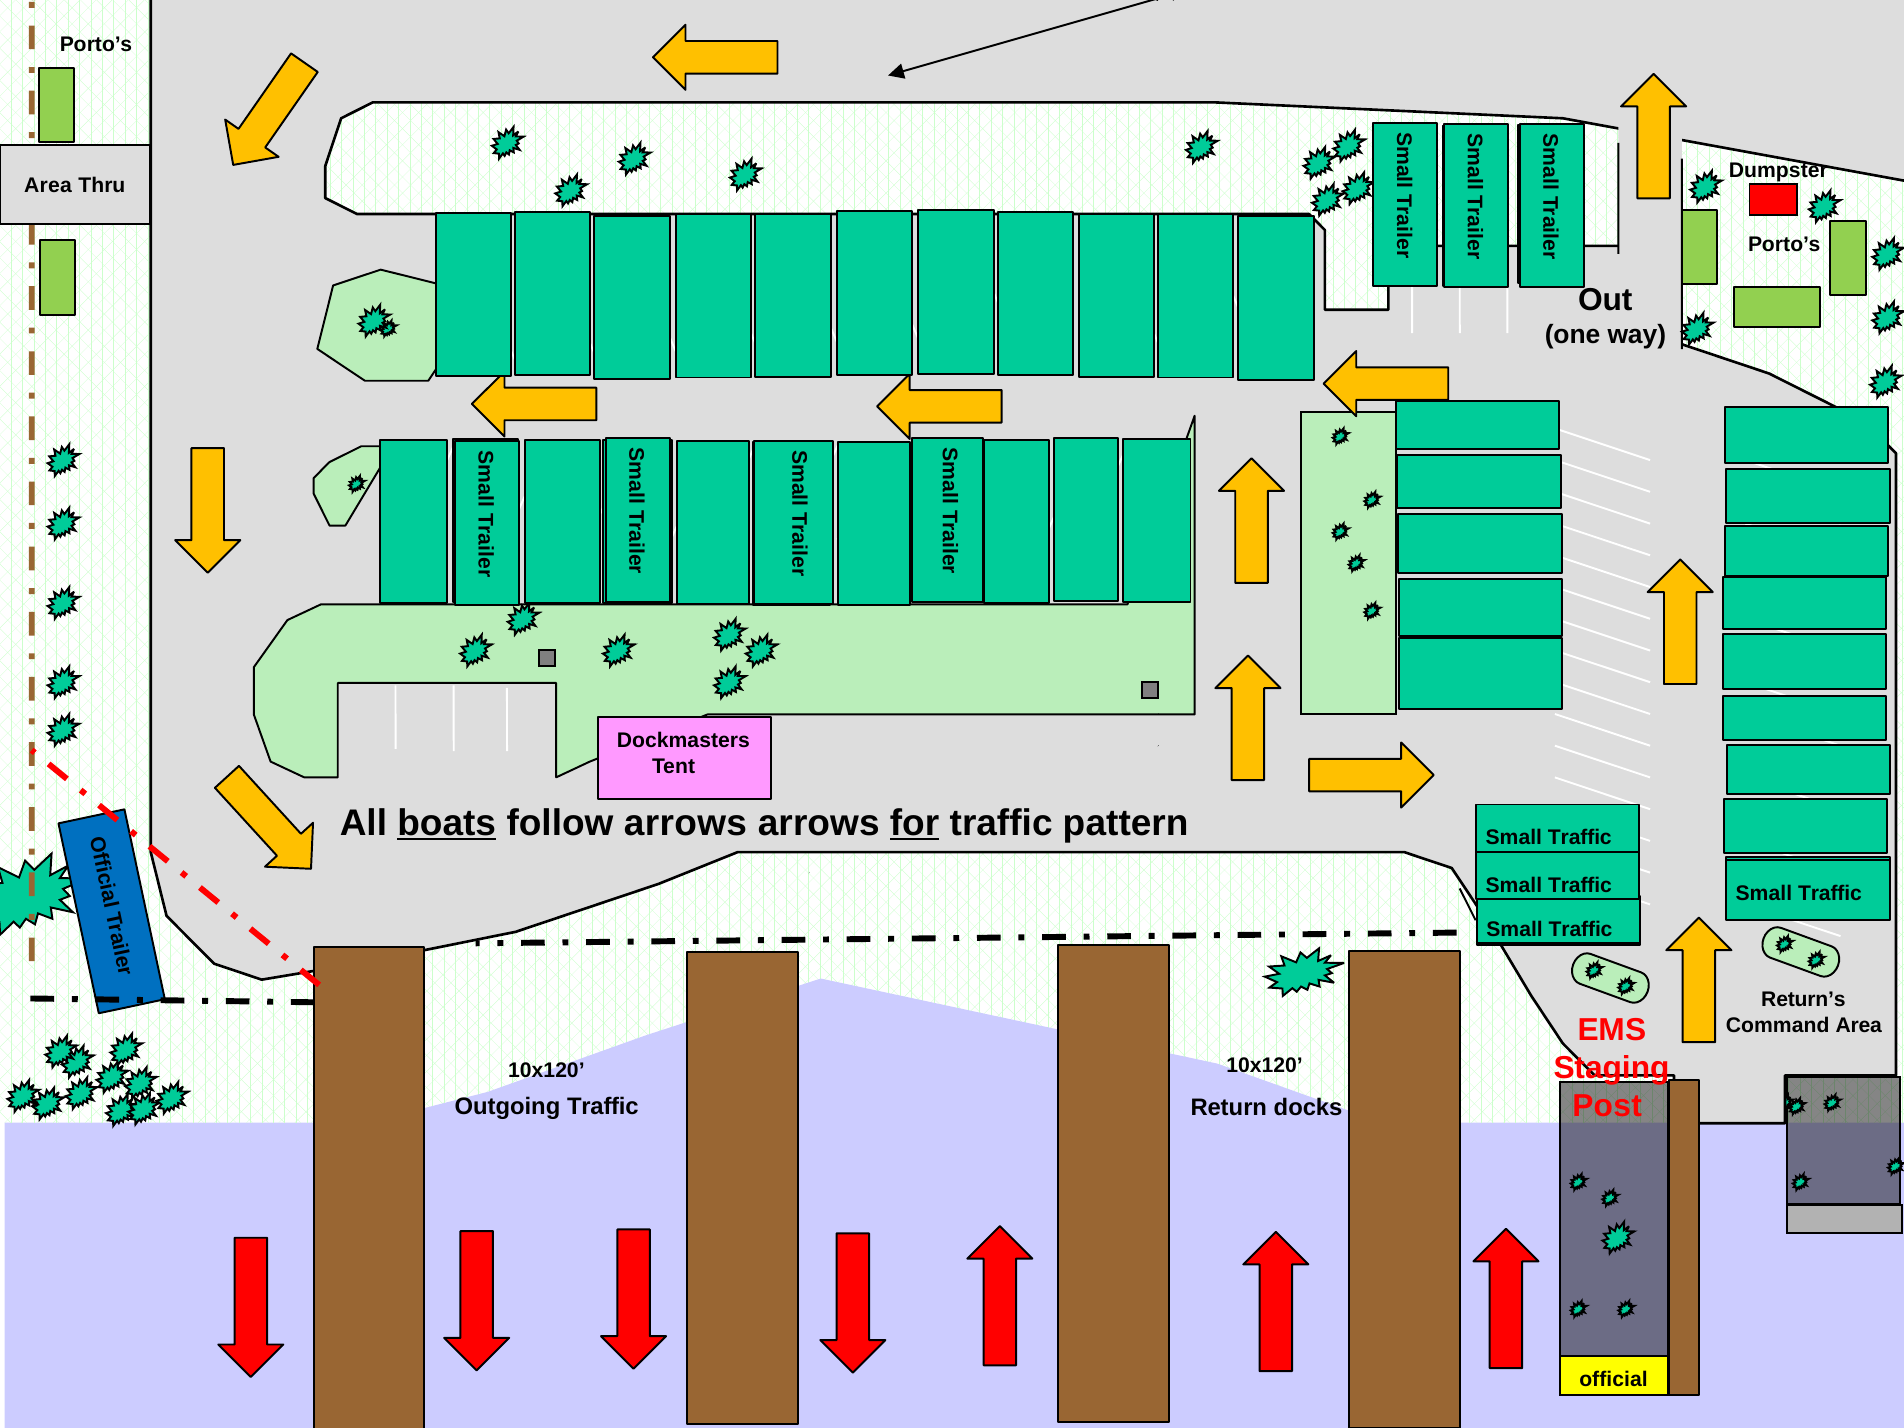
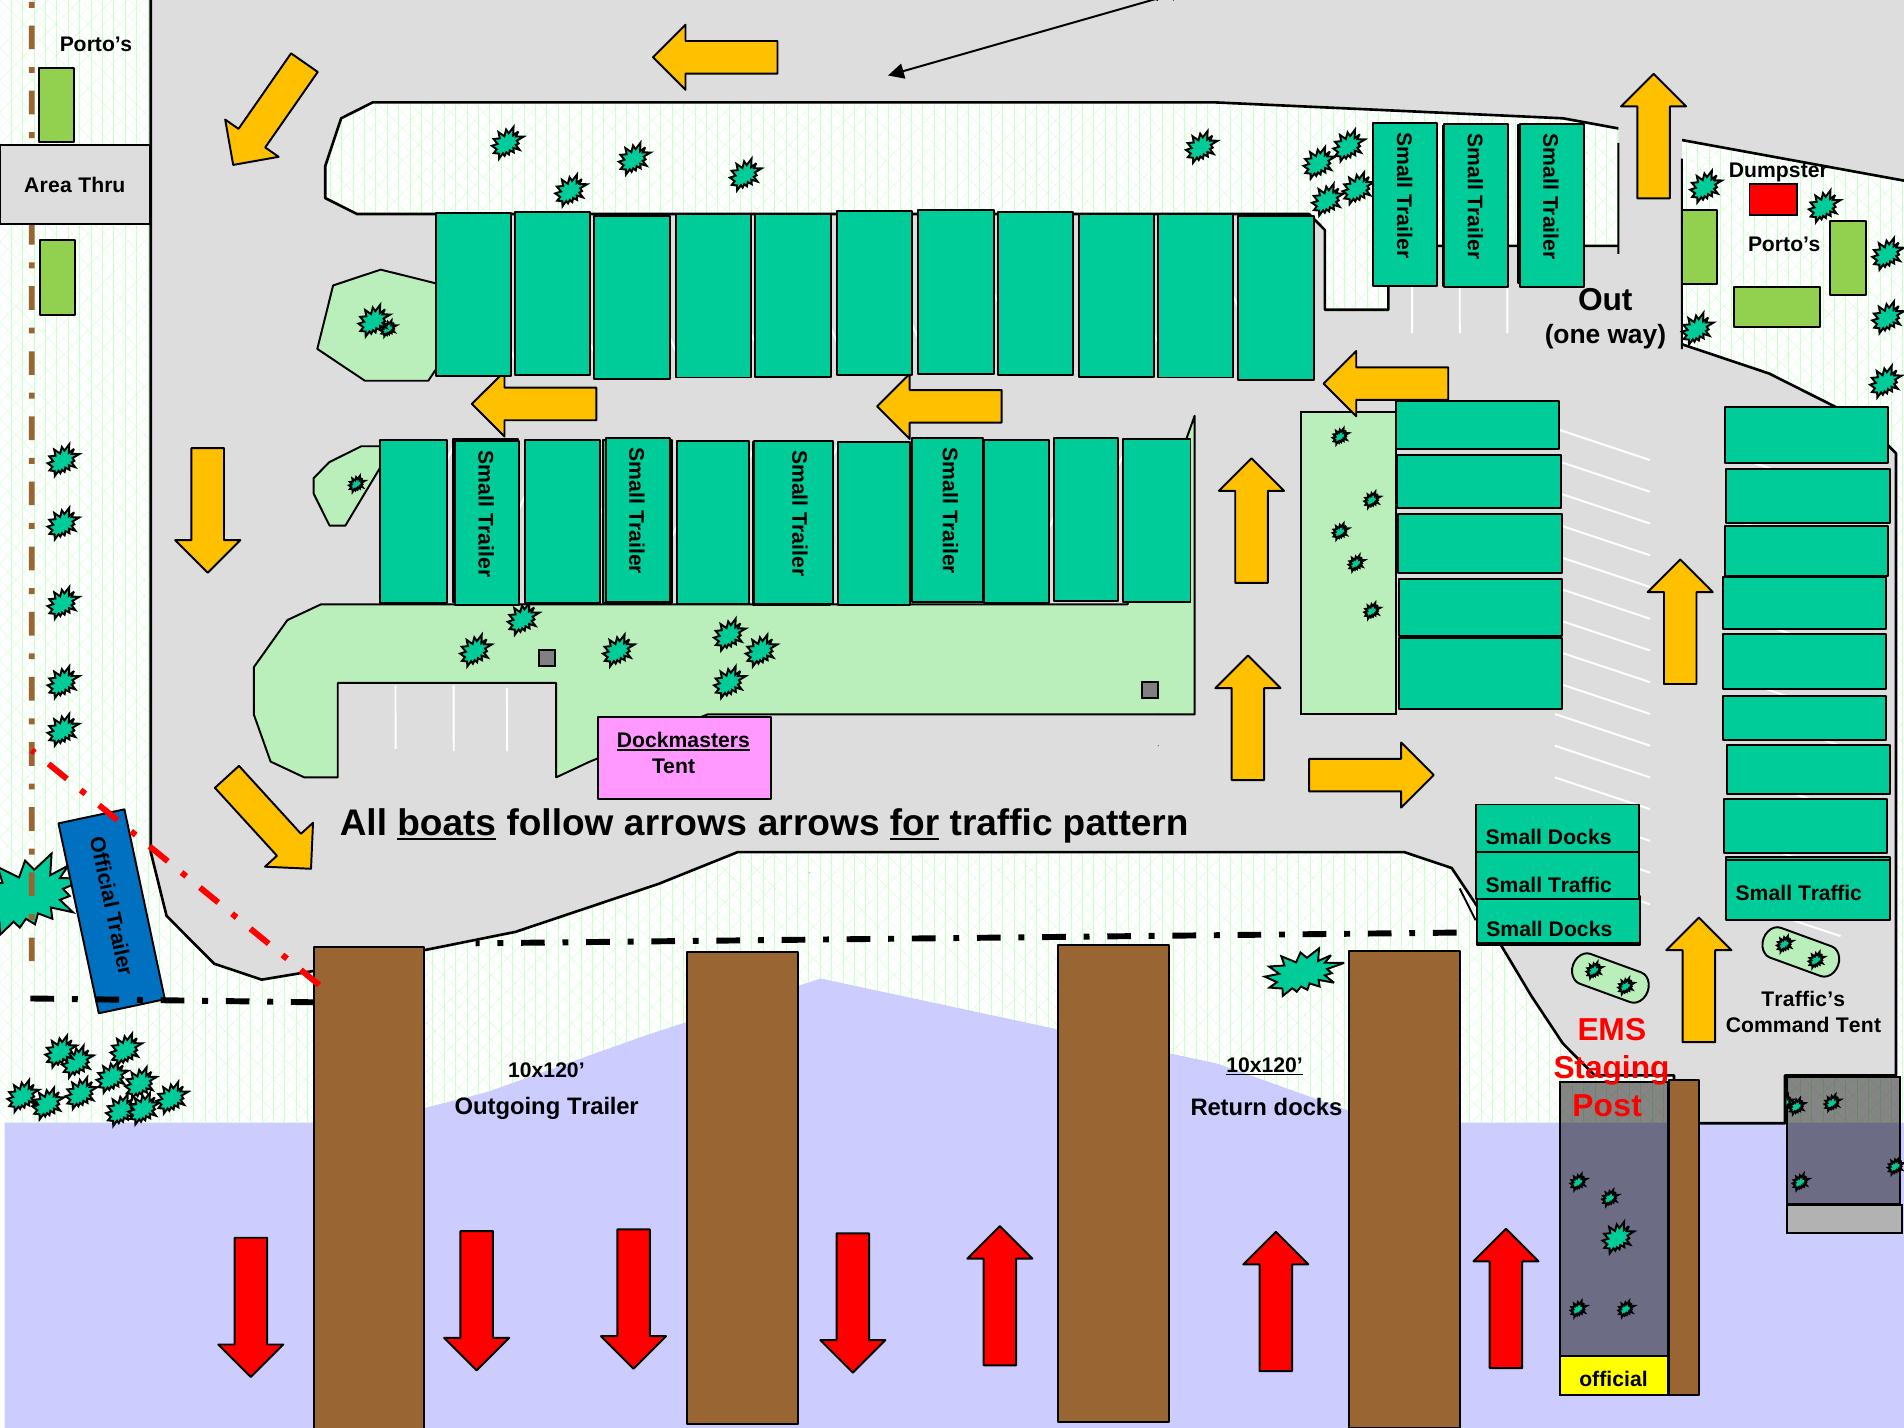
Dockmasters underline: none -> present (683, 741)
Traffic: Traffic -> Docks (1580, 838)
Traffic: Traffic -> Docks (1581, 929)
Return’s: Return’s -> Traffic’s (1803, 1000)
Command Area: Area -> Tent (1858, 1025)
10x120 underline: none -> present (1265, 1066)
Outgoing Traffic: Traffic -> Trailer (603, 1107)
